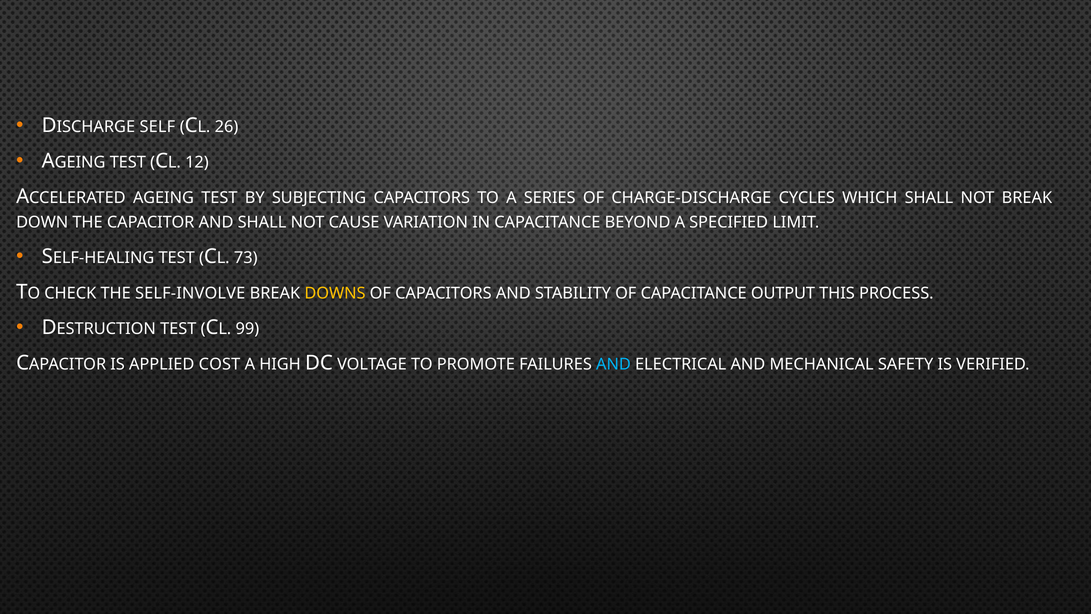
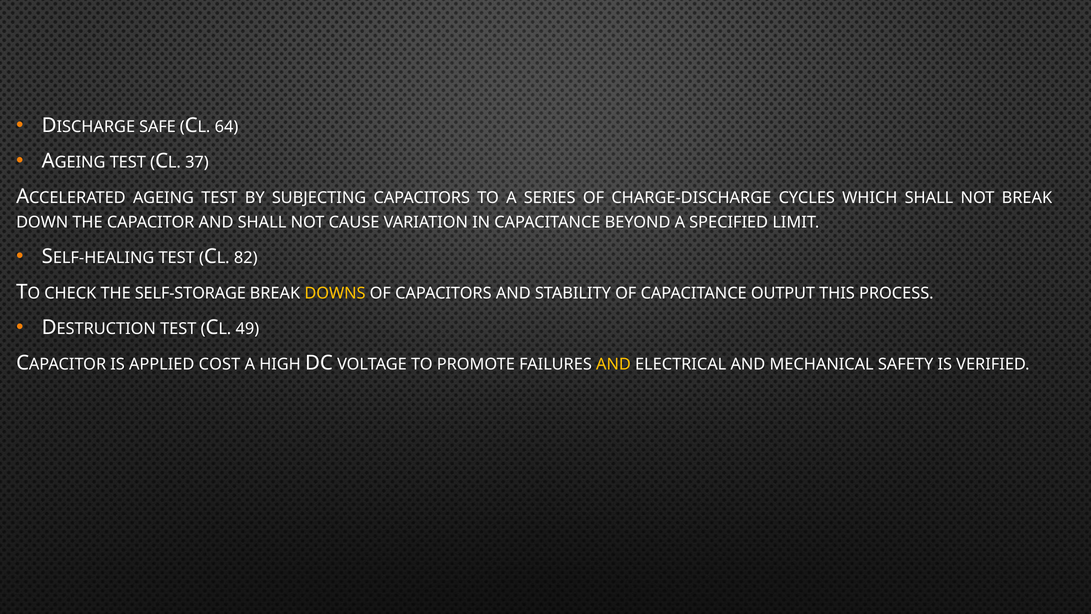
SELF: SELF -> SAFE (158, 127)
26: 26 -> 64 (227, 127)
12: 12 -> 37 (197, 162)
73: 73 -> 82 (246, 258)
SELF-INVOLVE: SELF-INVOLVE -> SELF-STORAGE (190, 293)
99: 99 -> 49 (247, 329)
AND colour: light blue -> yellow (613, 364)
